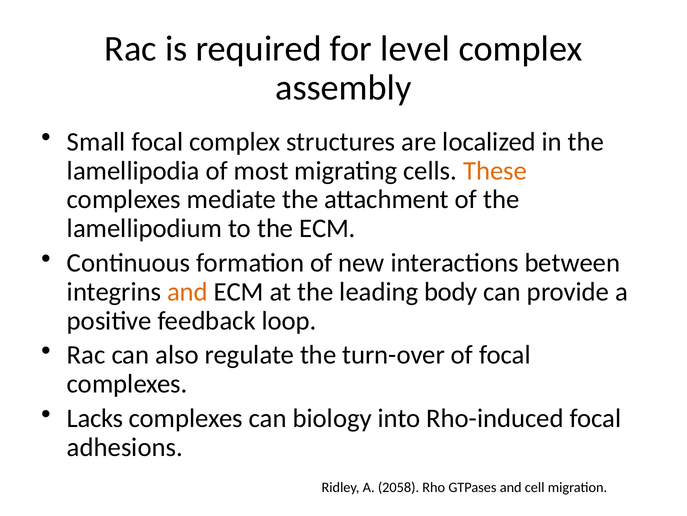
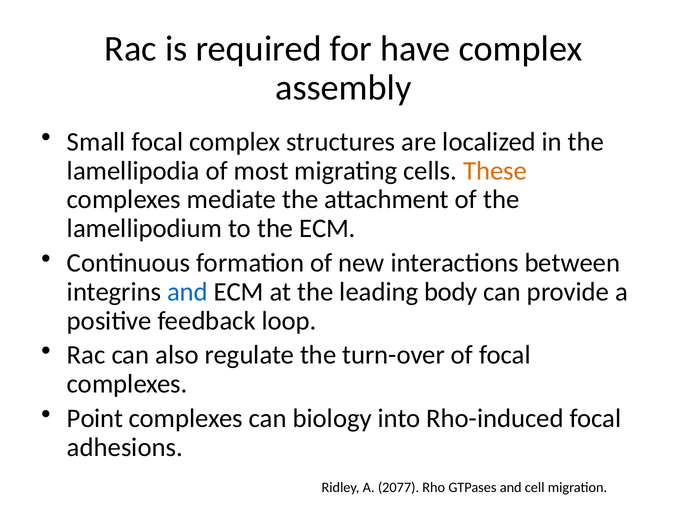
level: level -> have (415, 49)
and colour: orange -> blue (188, 291)
Lacks: Lacks -> Point (95, 418)
2058: 2058 -> 2077 (398, 487)
